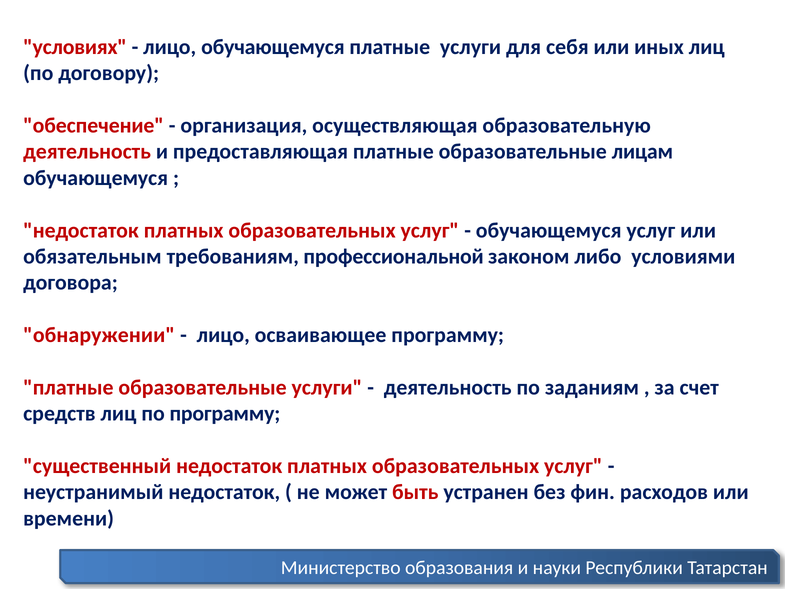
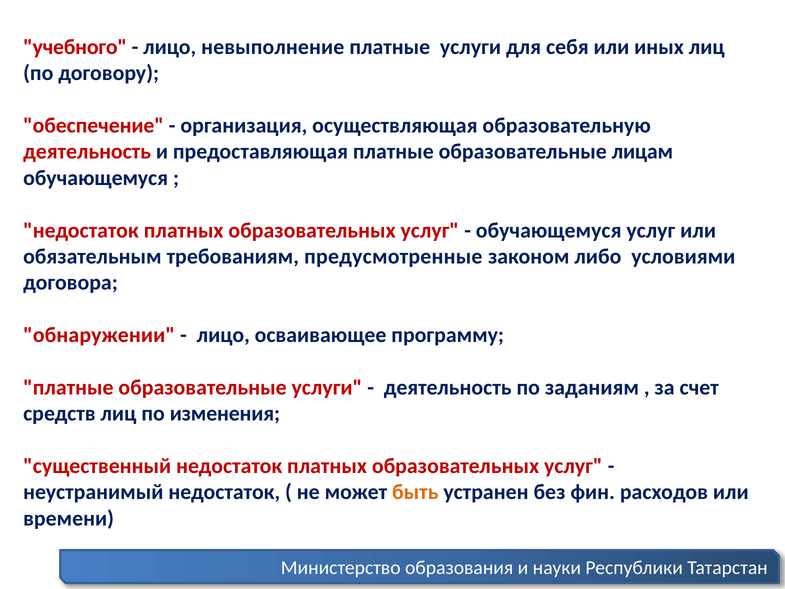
условиях: условиях -> учебного (75, 47)
лицо обучающемуся: обучающемуся -> невыполнение (273, 47)
профессиональной: профессиональной -> предусмотренные (393, 256)
по программу: программу -> изменения (225, 413)
быть colour: red -> orange (415, 492)
